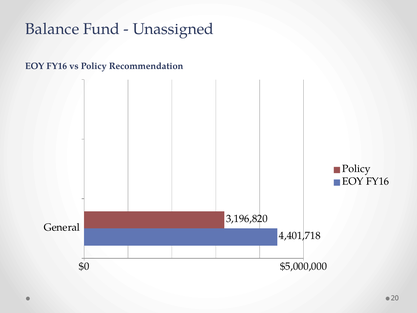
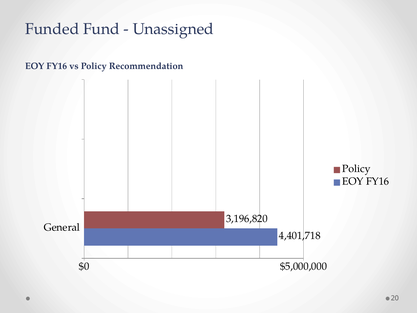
Balance: Balance -> Funded (52, 29)
